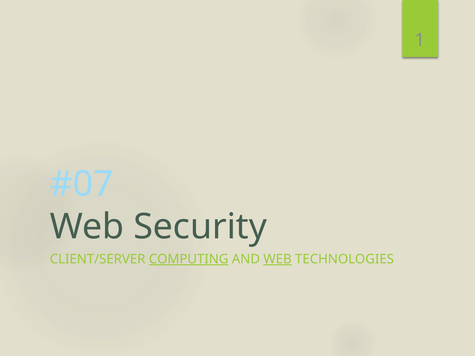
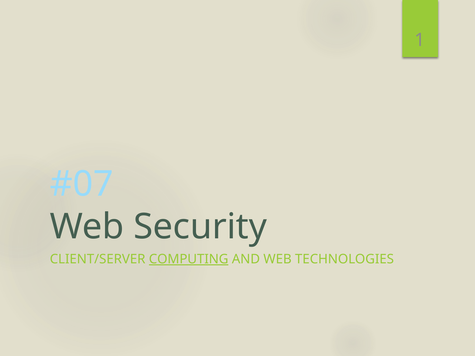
WEB underline: present -> none (278, 259)
